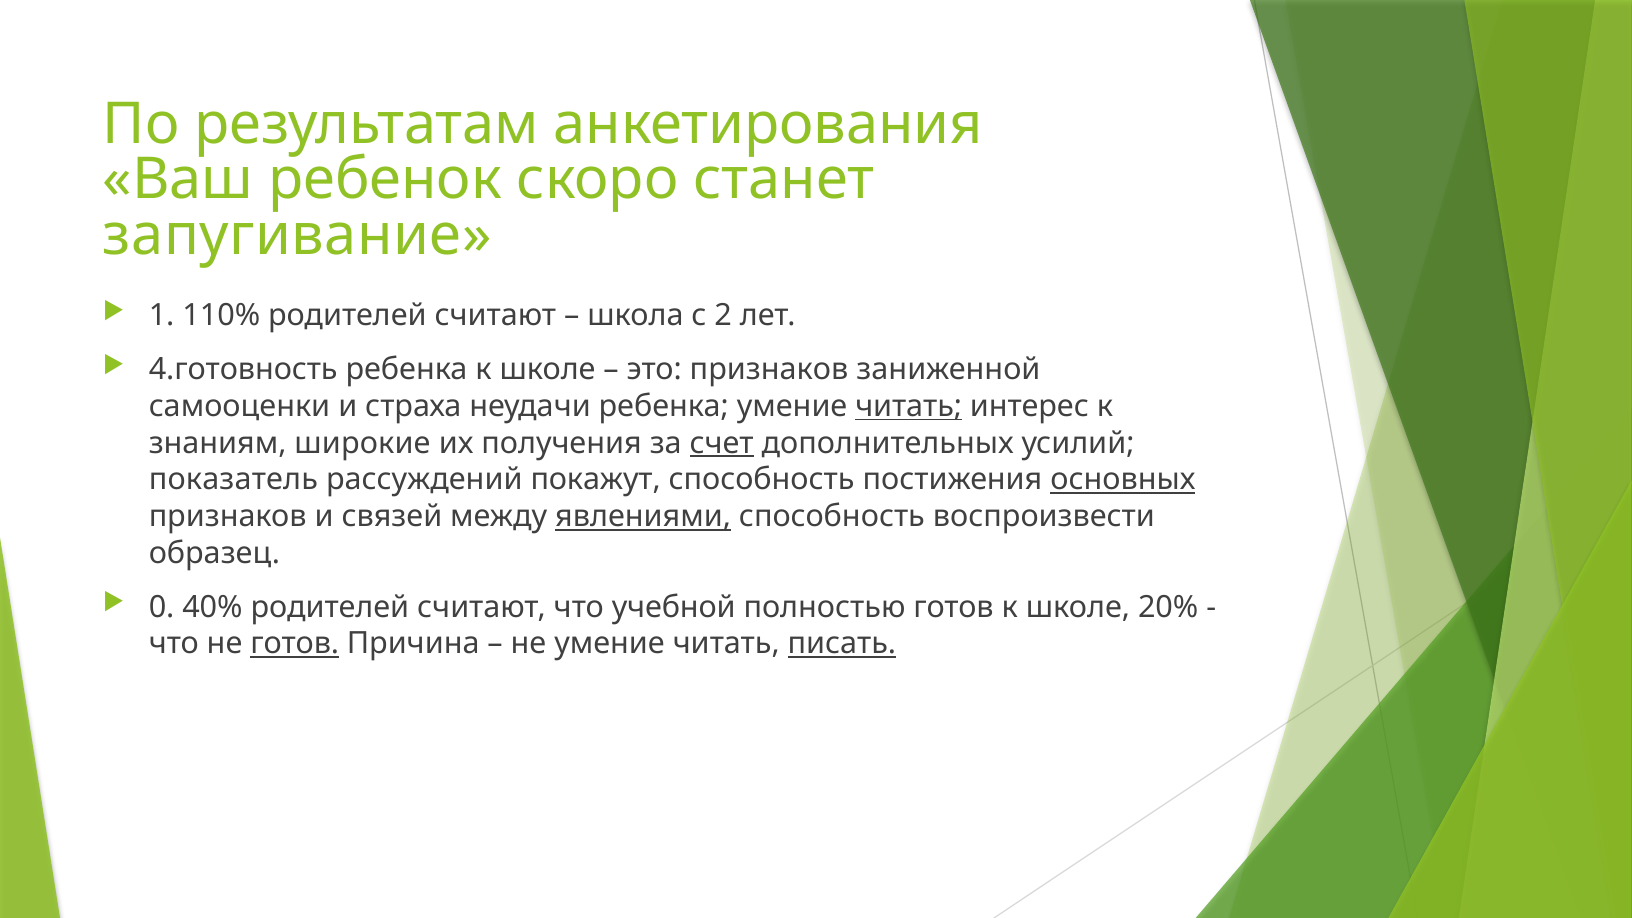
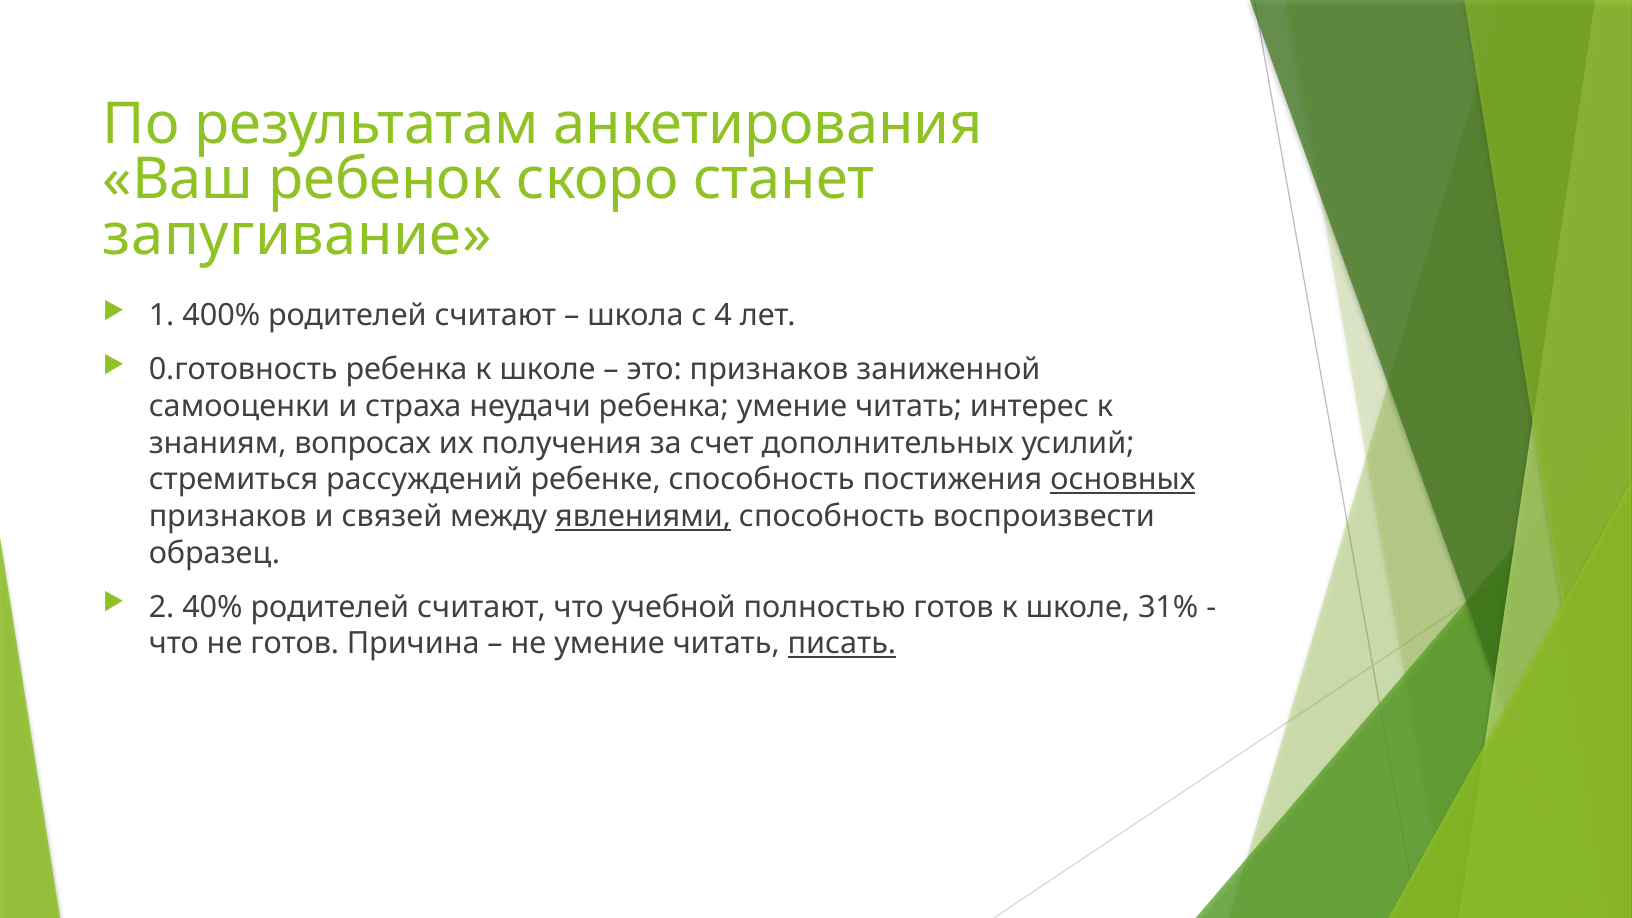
110%: 110% -> 400% (221, 316)
2: 2 -> 4 (723, 316)
4.готовность: 4.готовность -> 0.готовность (243, 370)
читать underline: present -> none (909, 406)
широкие: широкие -> вопросах (363, 443)
счет underline: present -> none (722, 443)
показатель: показатель -> стремиться (234, 480)
покажут: покажут -> ребенке (596, 480)
0: 0 -> 2 (162, 607)
20%: 20% -> 31% (1168, 607)
готов underline: present -> none (295, 644)
